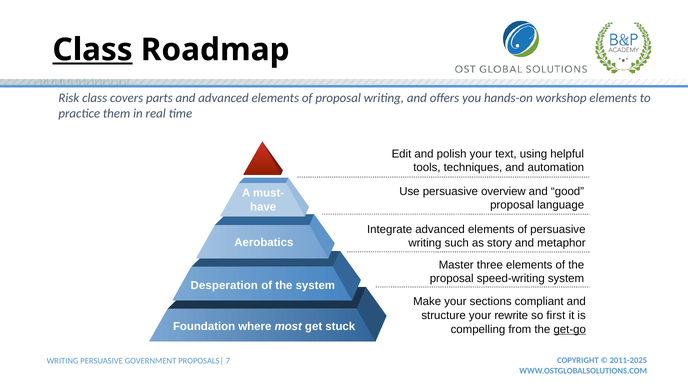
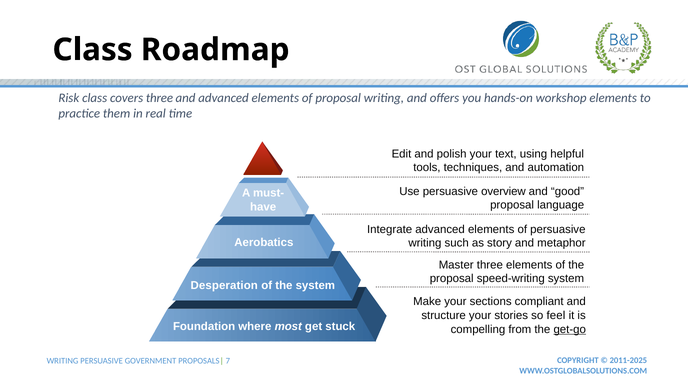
Class underline: present -> none (93, 50)
covers parts: parts -> three (159, 98)
rewrite: rewrite -> stories (511, 315)
first: first -> feel (556, 315)
